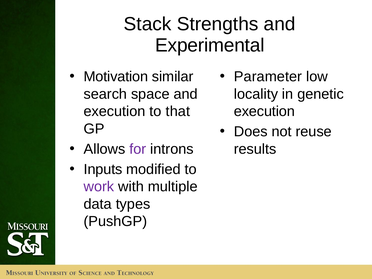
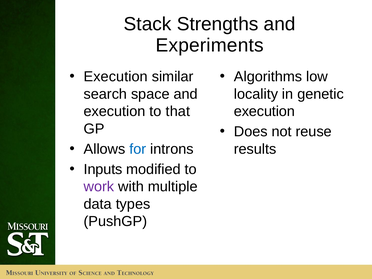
Experimental: Experimental -> Experiments (210, 45)
Motivation: Motivation -> Execution (116, 77)
Parameter: Parameter -> Algorithms (268, 77)
for colour: purple -> blue (138, 149)
